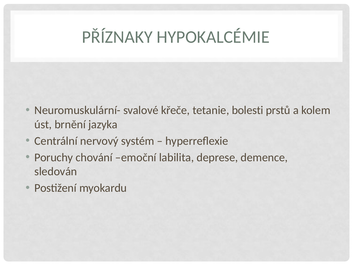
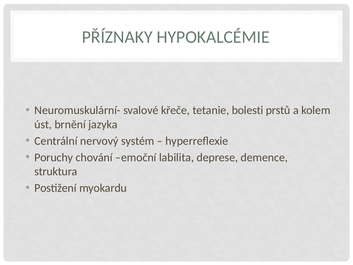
sledován: sledován -> struktura (56, 171)
